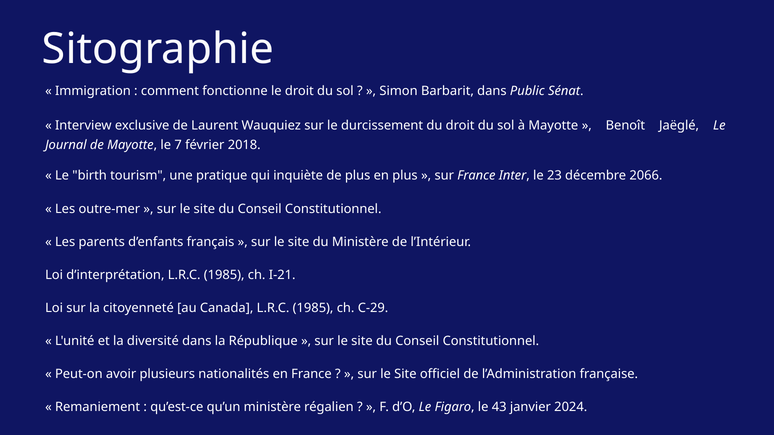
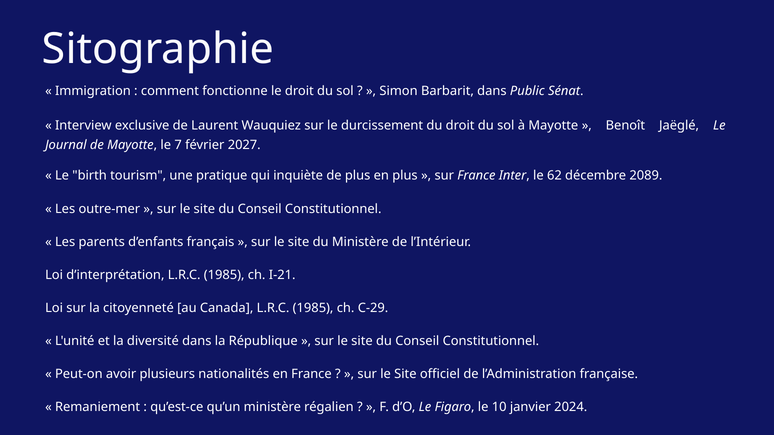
2018: 2018 -> 2027 (244, 145)
23: 23 -> 62 (554, 176)
2066: 2066 -> 2089 (646, 176)
43: 43 -> 10 (499, 407)
